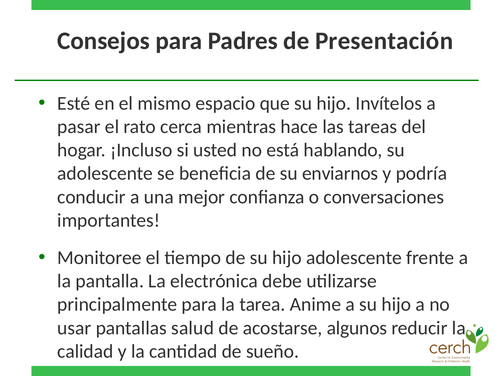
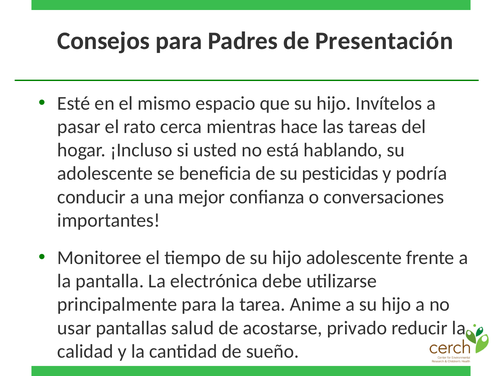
enviarnos: enviarnos -> pesticidas (340, 174)
algunos: algunos -> privado (357, 328)
